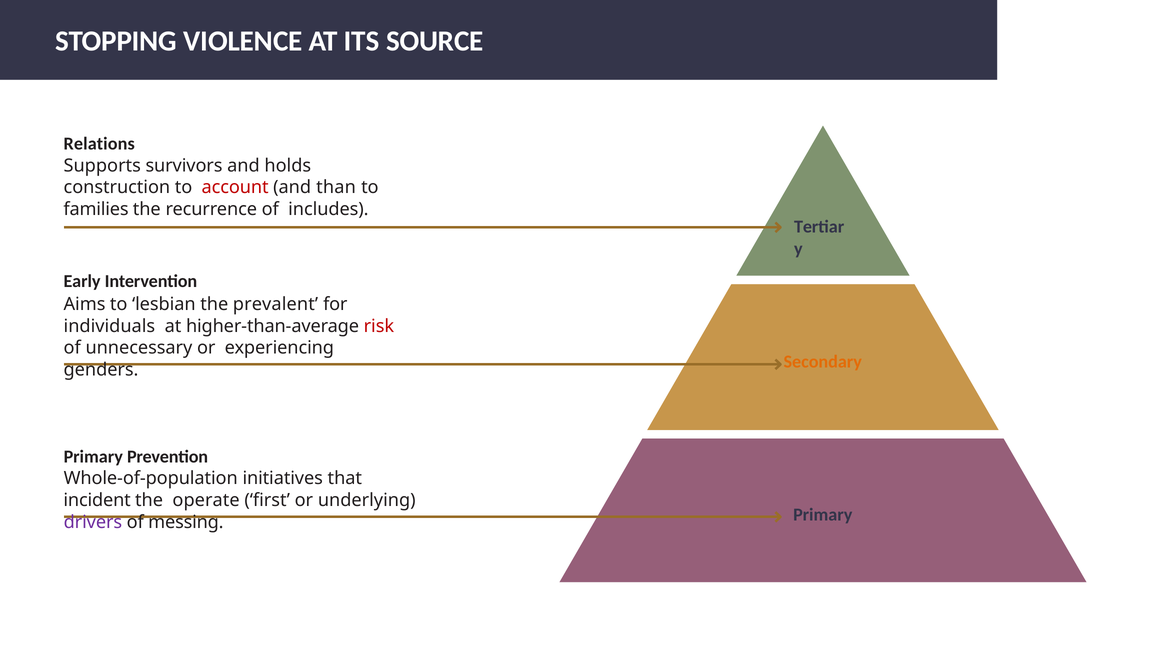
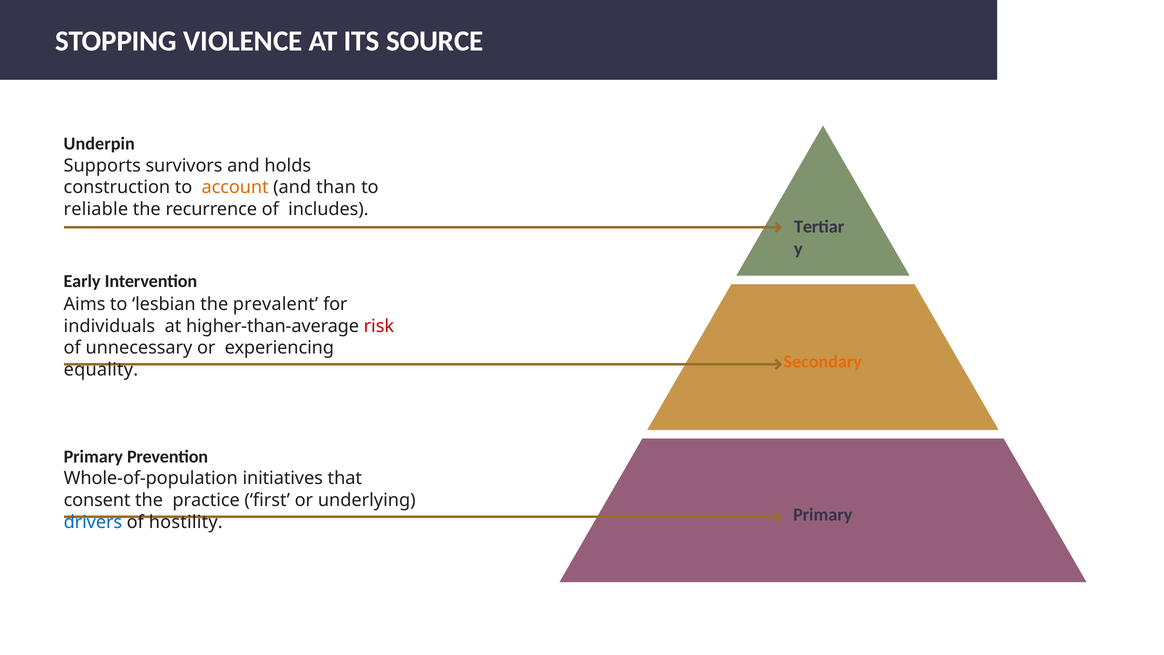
Relations: Relations -> Underpin (99, 144)
account colour: red -> orange (235, 187)
families: families -> reliable (96, 209)
genders: genders -> equality (101, 370)
incident: incident -> consent (97, 500)
operate: operate -> practice (206, 500)
drivers colour: purple -> blue (93, 522)
messing: messing -> hostility (186, 522)
